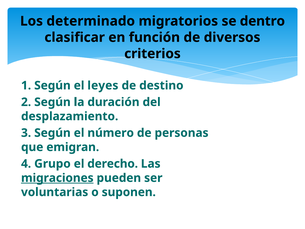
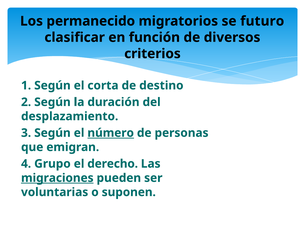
determinado: determinado -> permanecido (91, 21)
dentro: dentro -> futuro (262, 21)
leyes: leyes -> corta (103, 85)
número underline: none -> present (111, 133)
